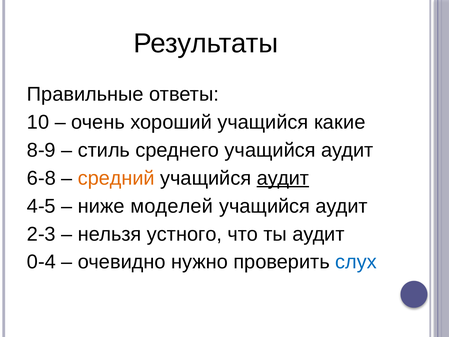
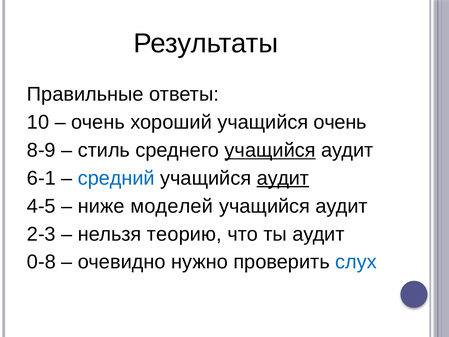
учащийся какие: какие -> очень (340, 122)
учащийся underline: none -> present (270, 150)
6-8: 6-8 -> 6-1 (41, 178)
средний colour: orange -> blue (116, 178)
устного: устного -> теорию (184, 234)
0-4: 0-4 -> 0-8 (41, 262)
